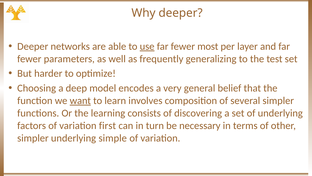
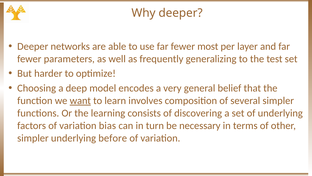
use underline: present -> none (147, 46)
first: first -> bias (107, 125)
simple: simple -> before (113, 138)
